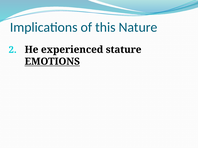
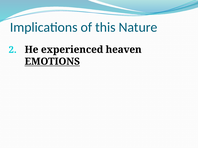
stature: stature -> heaven (124, 50)
